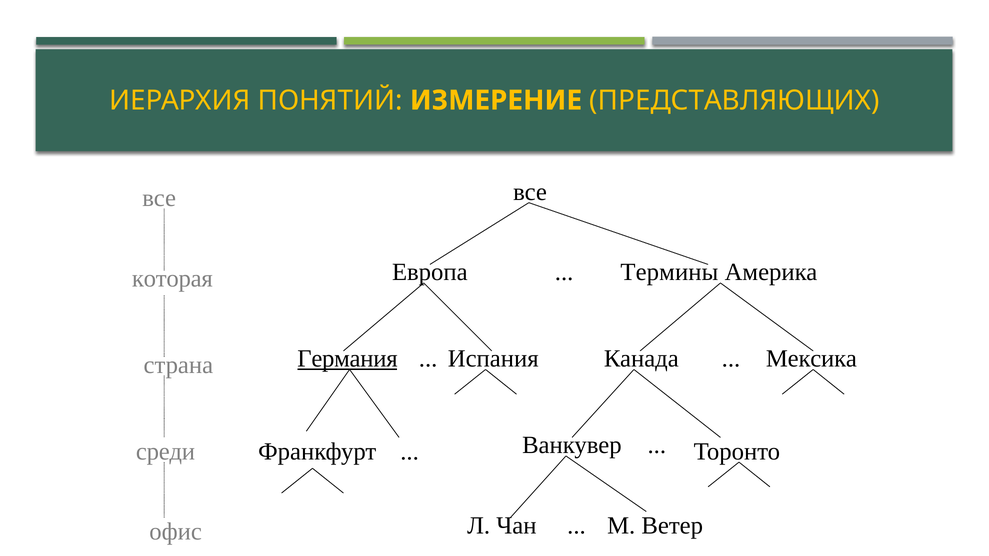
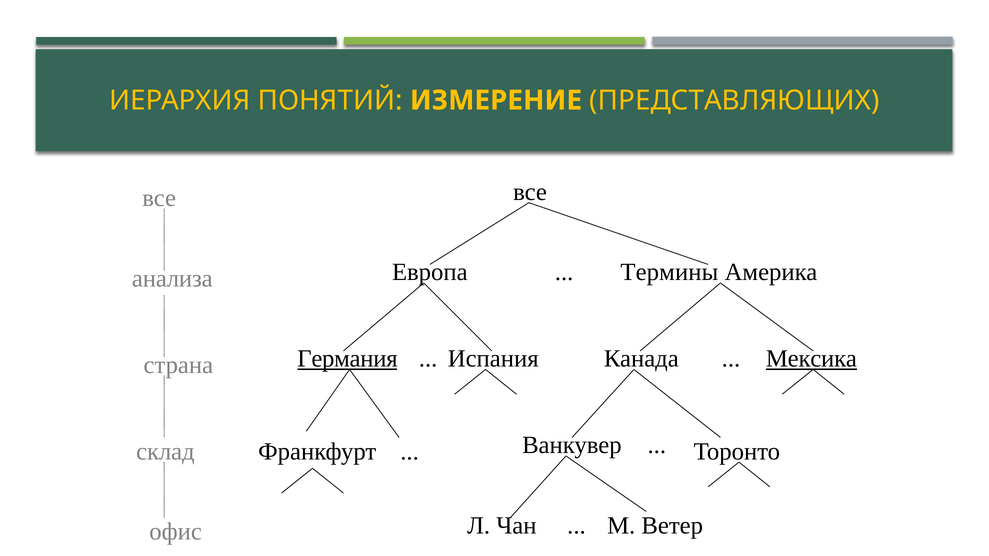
которая: которая -> анализа (172, 279)
Мексика underline: none -> present (811, 359)
среди: среди -> склад (165, 452)
